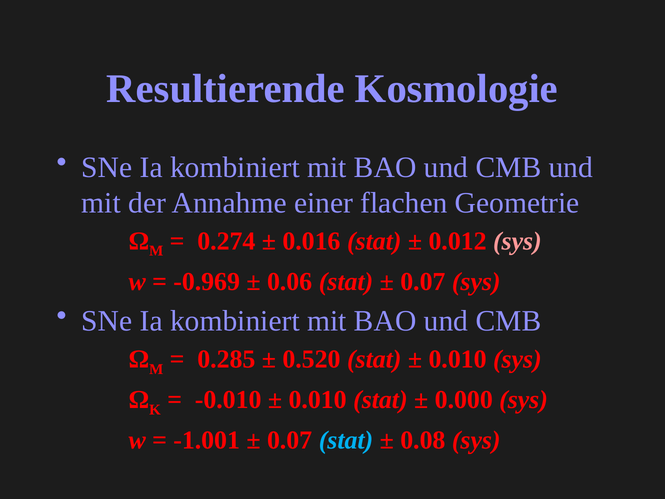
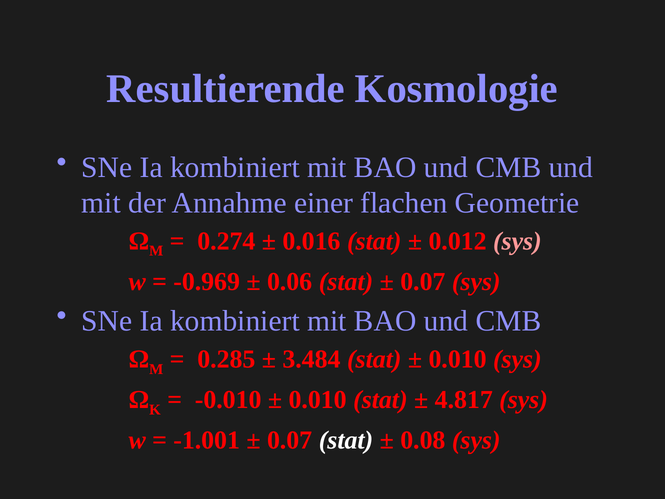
0.520: 0.520 -> 3.484 (311, 359)
0.000: 0.000 -> 4.817 (464, 399)
stat colour: light blue -> white (346, 440)
